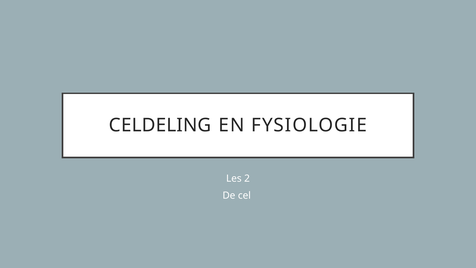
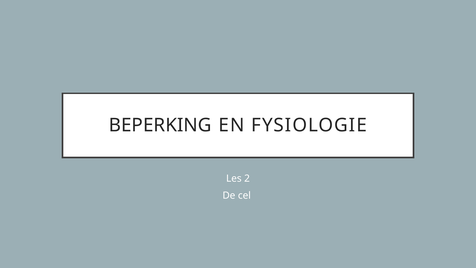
CELDELING: CELDELING -> BEPERKING (160, 125)
